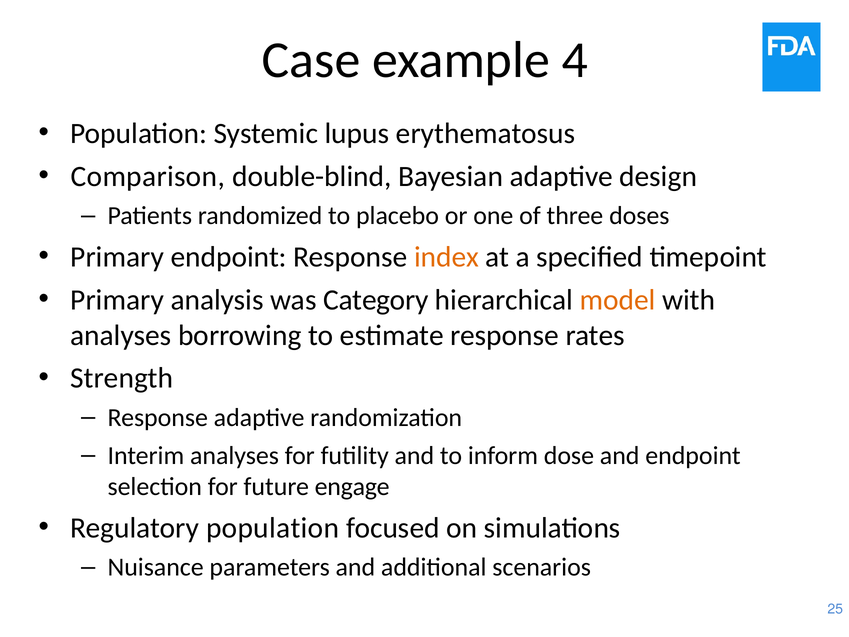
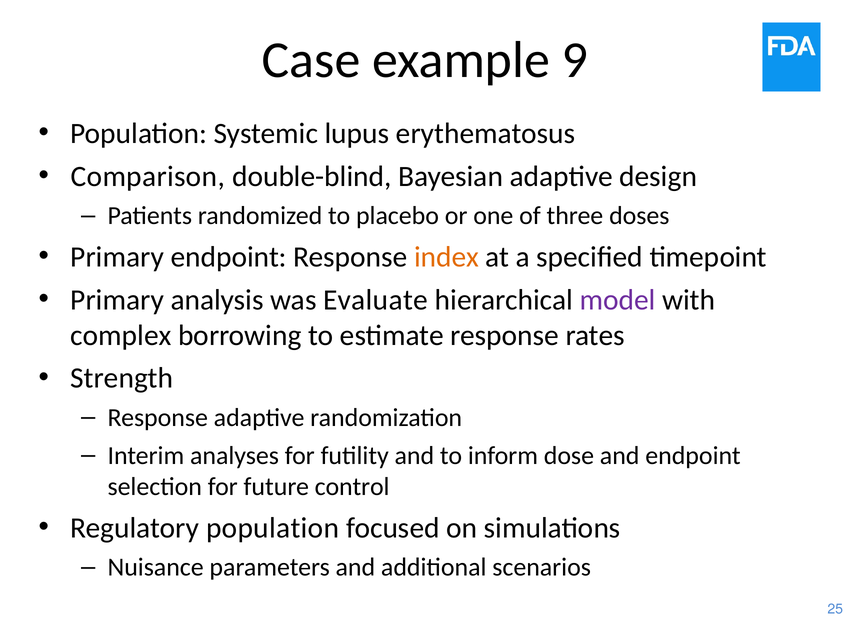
4: 4 -> 9 (575, 60)
Category: Category -> Evaluate (376, 300)
model colour: orange -> purple (618, 300)
analyses: analyses -> complex (121, 335)
engage: engage -> control (352, 487)
